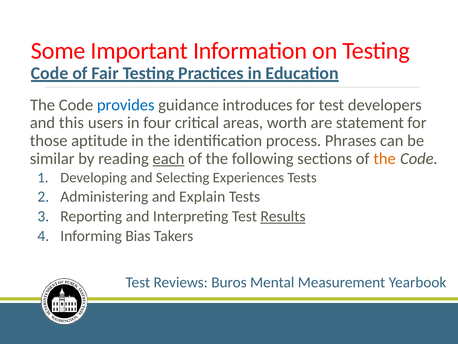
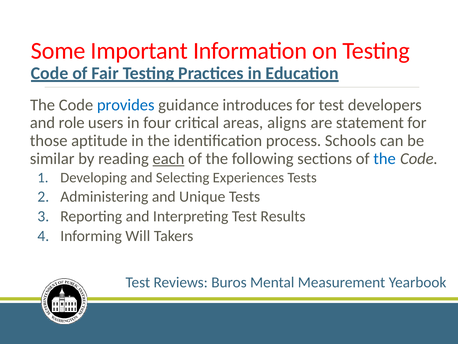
this: this -> role (72, 123)
worth: worth -> aligns (287, 123)
Phrases: Phrases -> Schools (351, 141)
the colour: orange -> blue (385, 158)
Explain: Explain -> Unique (202, 196)
Results underline: present -> none (283, 216)
Bias: Bias -> Will (138, 236)
